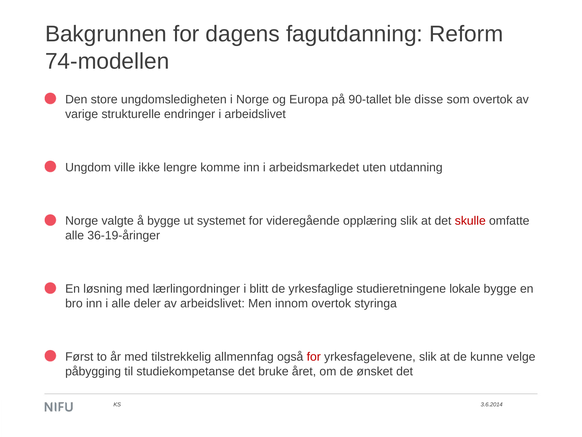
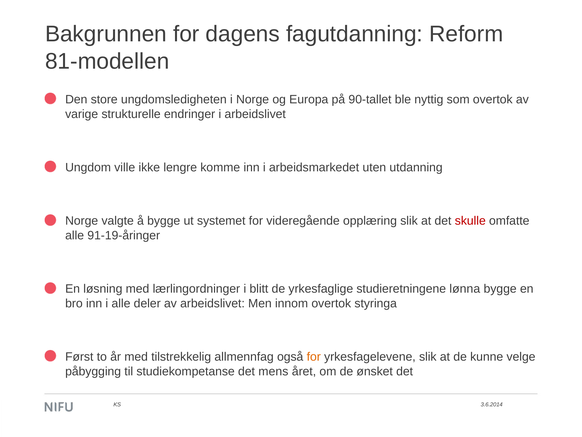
74-modellen: 74-modellen -> 81-modellen (107, 61)
disse: disse -> nyttig (429, 99)
36-19-åringer: 36-19-åringer -> 91-19-åringer (124, 235)
lokale: lokale -> lønna (465, 289)
for colour: red -> orange (314, 356)
bruke: bruke -> mens (273, 371)
